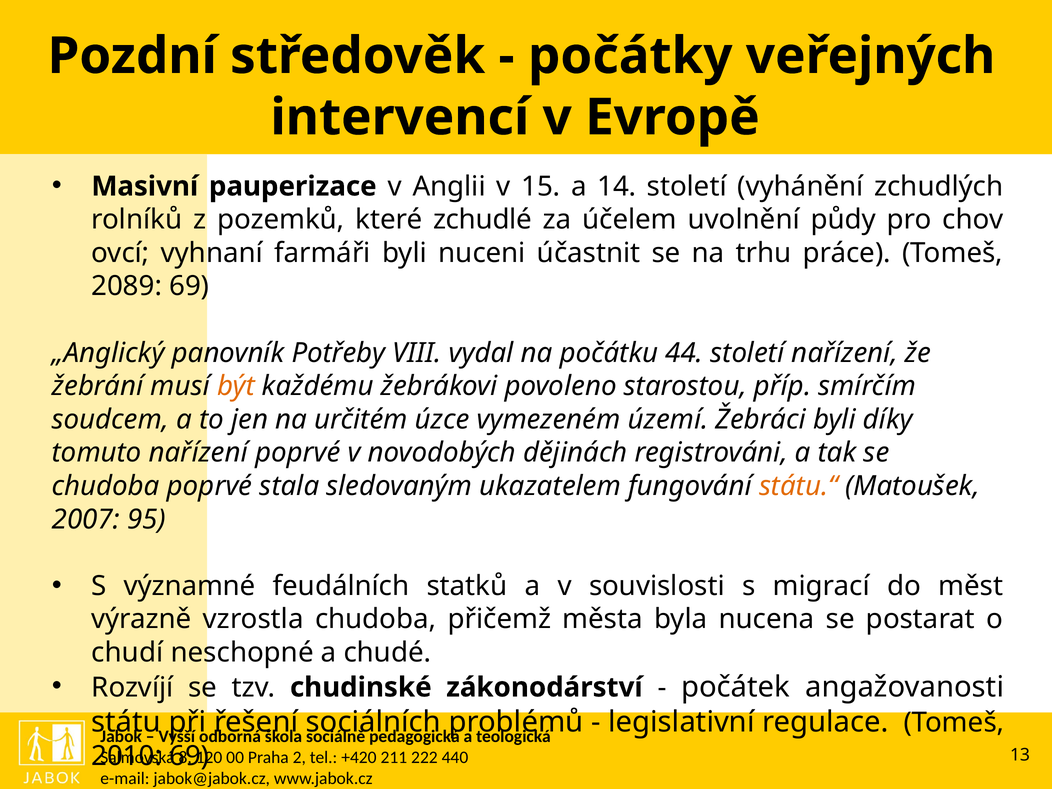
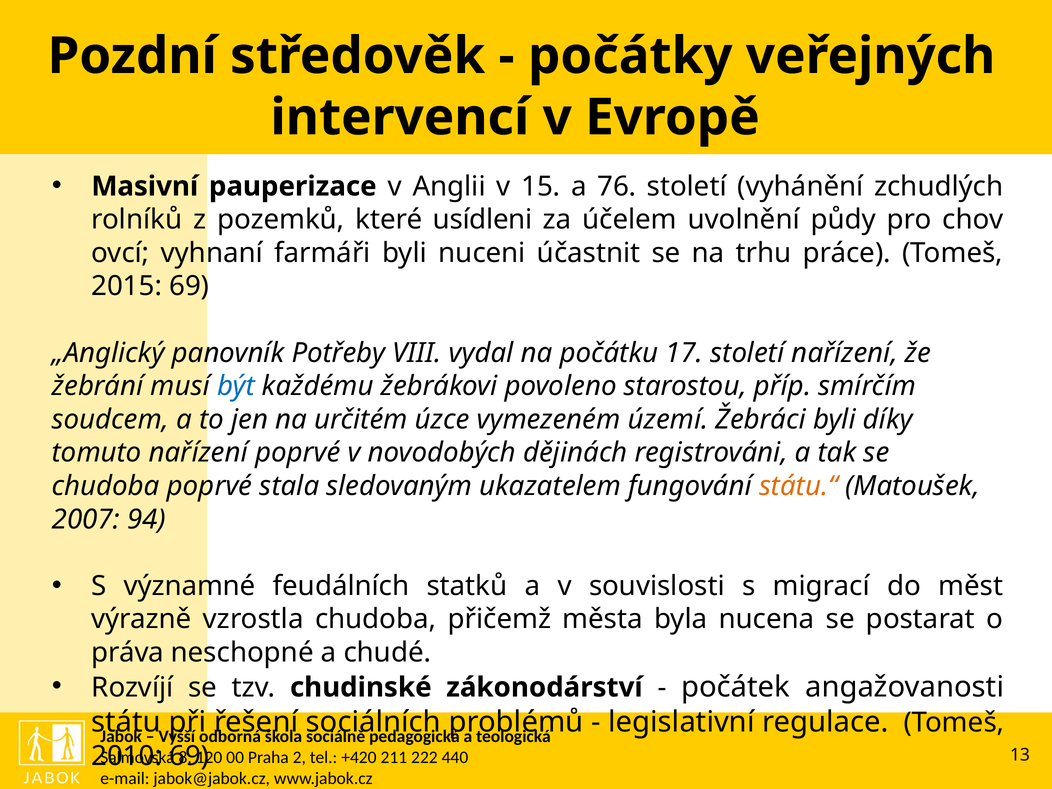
14: 14 -> 76 (617, 186)
zchudlé: zchudlé -> usídleni (483, 220)
2089: 2089 -> 2015 (127, 286)
44: 44 -> 17 (684, 353)
být colour: orange -> blue (236, 386)
95: 95 -> 94 (146, 519)
chudí: chudí -> práva (128, 653)
